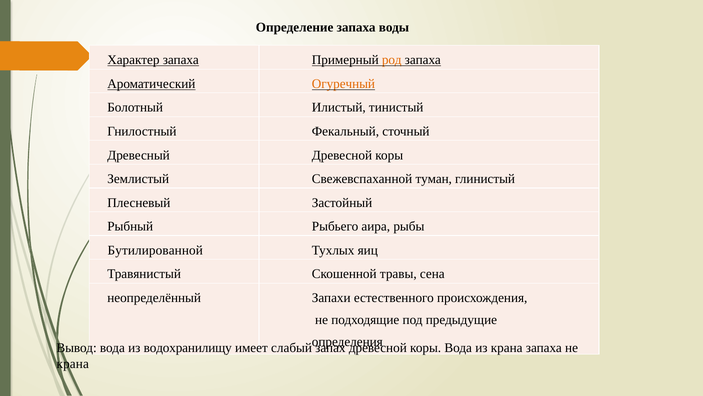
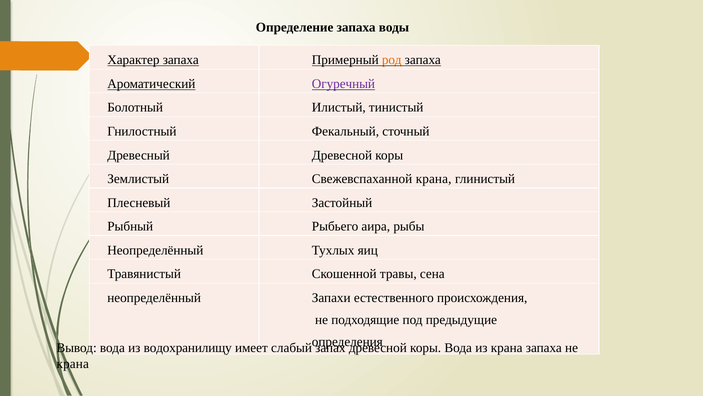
Огуречный colour: orange -> purple (343, 84)
Свежевспаханной туман: туман -> крана (434, 179)
Бутилированной: Бутилированной -> Неопределённый (155, 250)
